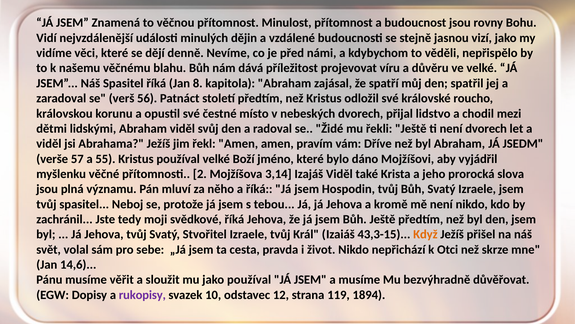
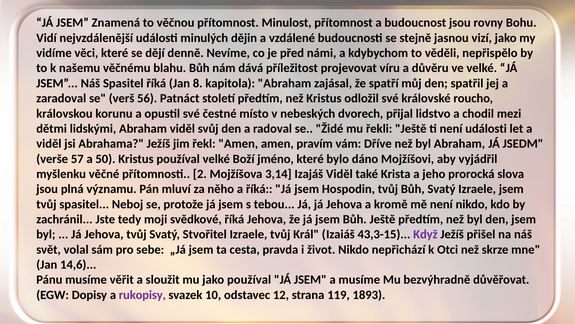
není dvorech: dvorech -> události (486, 128)
55: 55 -> 50 (105, 159)
Když colour: orange -> purple (425, 234)
1894: 1894 -> 1893 (369, 294)
